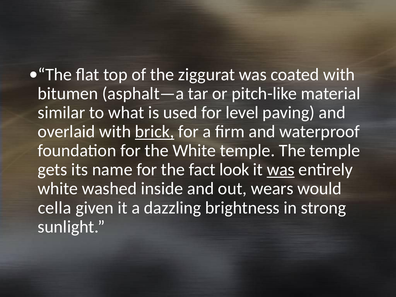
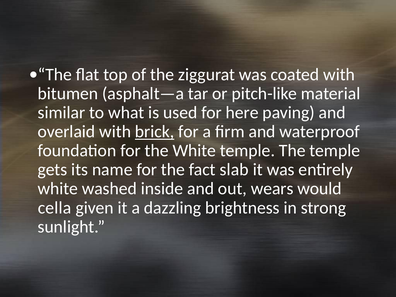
level: level -> here (242, 113)
look: look -> slab (234, 170)
was underline: present -> none (281, 170)
